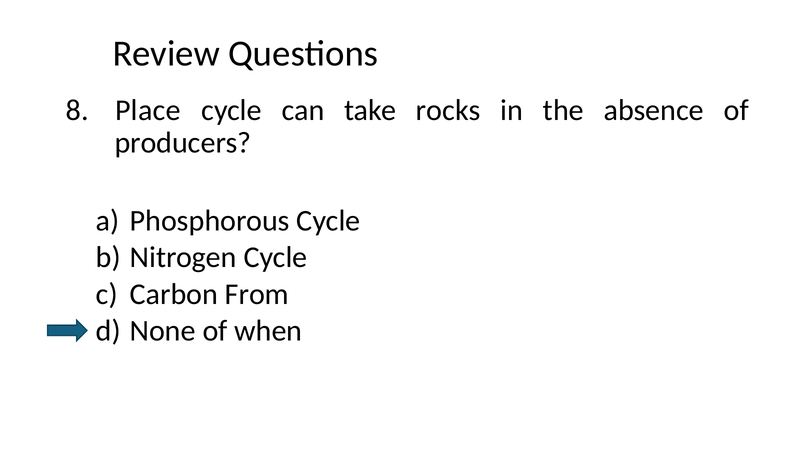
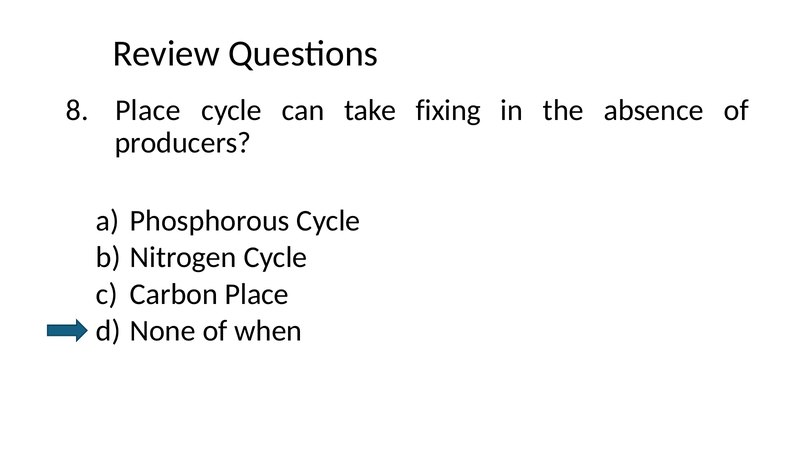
rocks: rocks -> fixing (448, 110)
Carbon From: From -> Place (257, 294)
